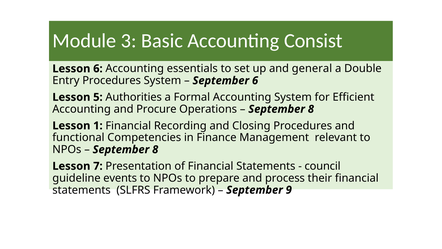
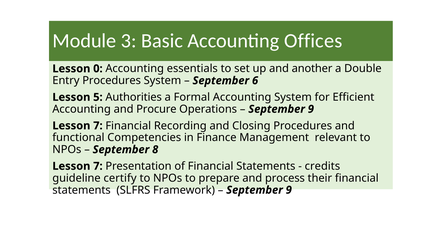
Consist: Consist -> Offices (313, 41)
Lesson 6: 6 -> 0 (98, 69)
general: general -> another (312, 69)
8: 8 -> 9 (311, 109)
1: 1 -> 7 (98, 125)
council: council -> credits (322, 166)
events: events -> certify (120, 178)
